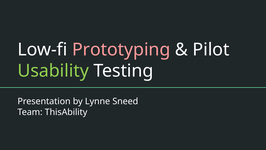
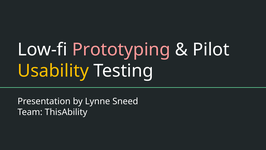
Usability colour: light green -> yellow (53, 71)
